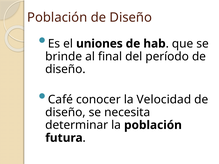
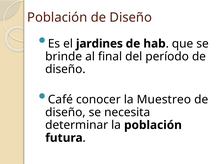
uniones: uniones -> jardines (99, 44)
Velocidad: Velocidad -> Muestreo (164, 100)
